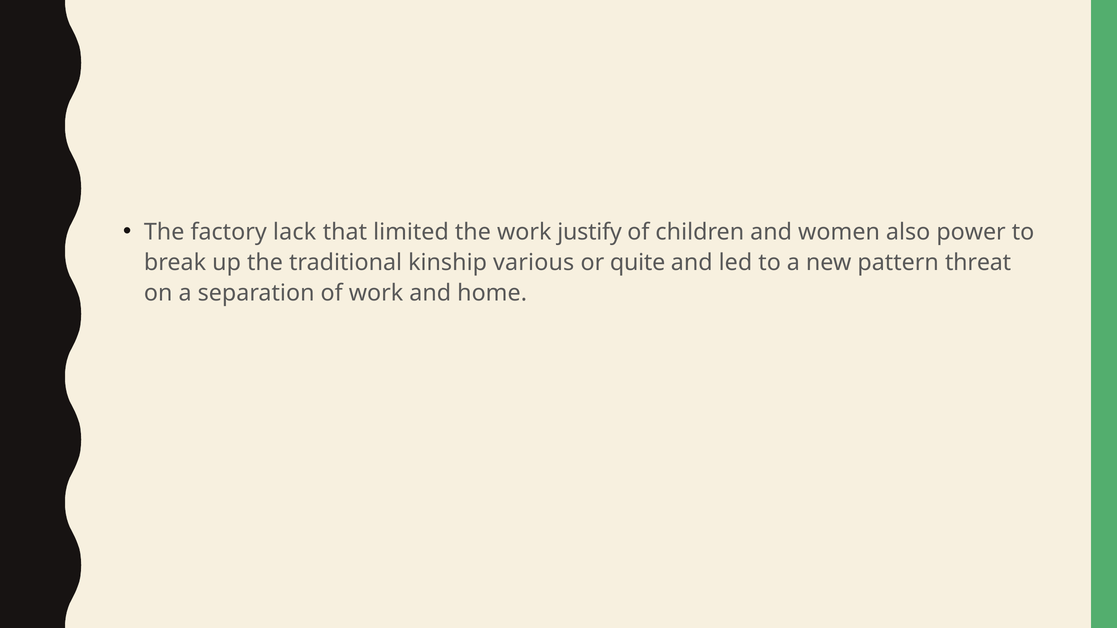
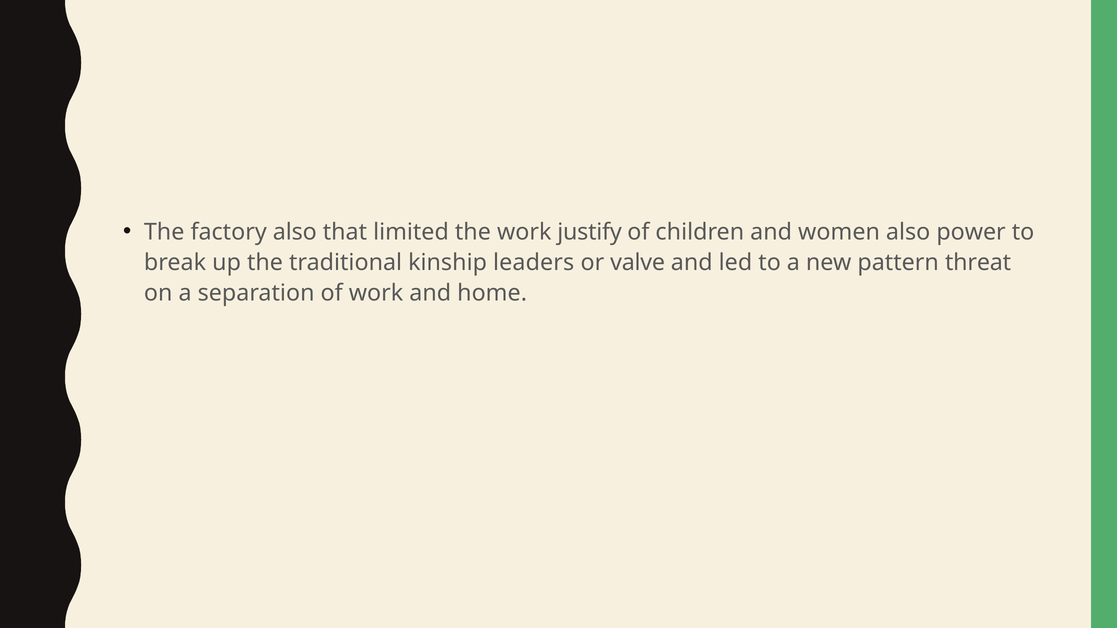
factory lack: lack -> also (295, 232)
various: various -> leaders (534, 263)
quite: quite -> valve (638, 263)
